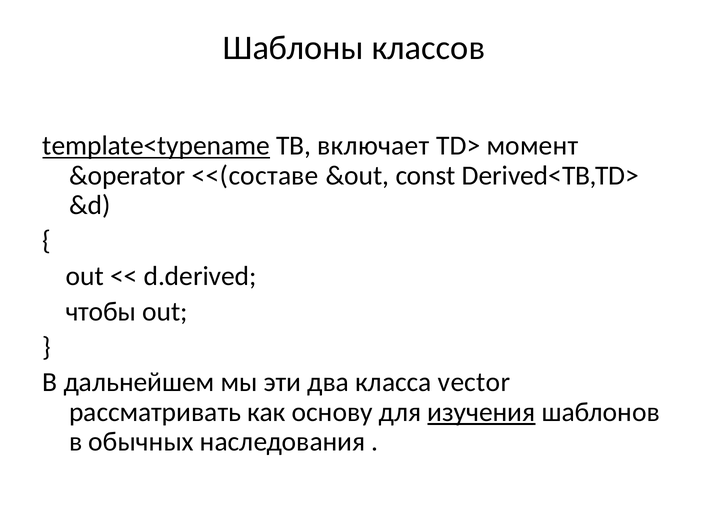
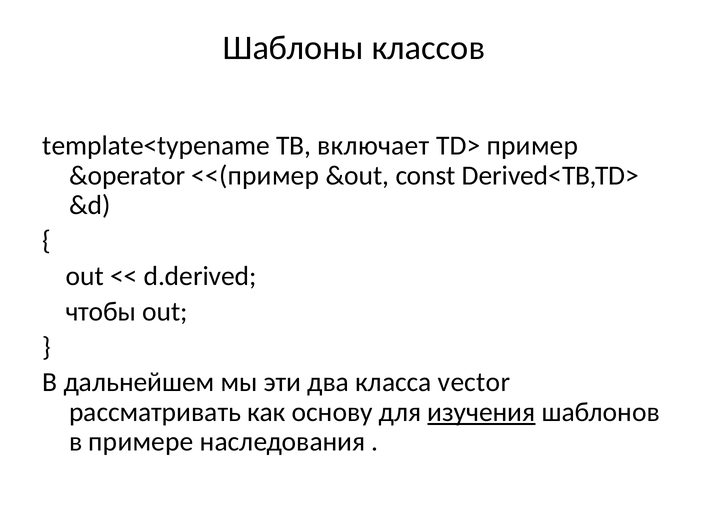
template<typename underline: present -> none (156, 146)
момент: момент -> пример (532, 146)
<<(составе: <<(составе -> <<(пример (255, 176)
обычных: обычных -> примере (141, 442)
